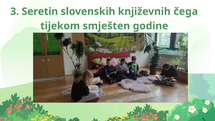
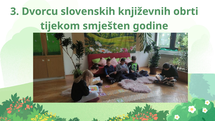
Seretin: Seretin -> Dvorcu (40, 11)
čega: čega -> obrti (186, 11)
